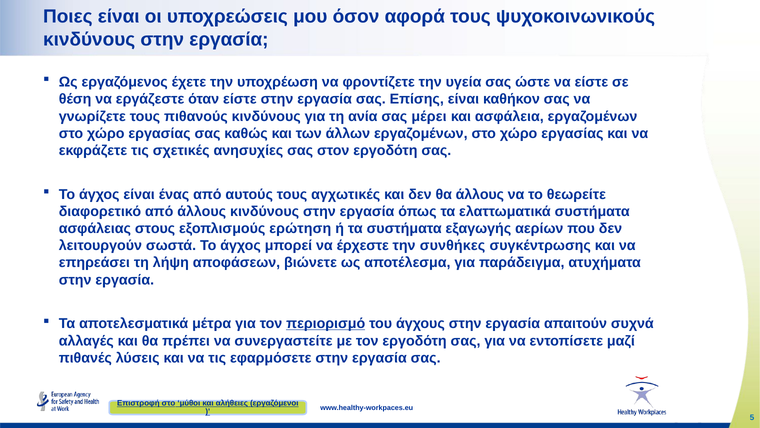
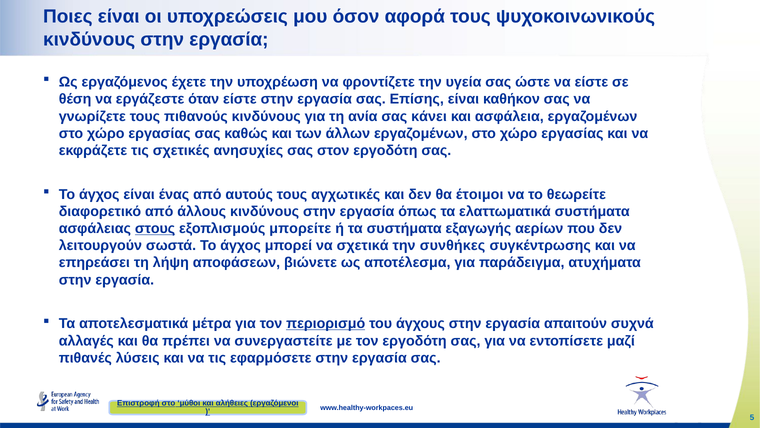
μέρει: μέρει -> κάνει (429, 116)
θα άλλους: άλλους -> έτοιμοι (480, 194)
στους underline: none -> present (155, 228)
ερώτηση: ερώτηση -> μπορείτε (300, 228)
έρχεστε: έρχεστε -> σχετικά (363, 245)
